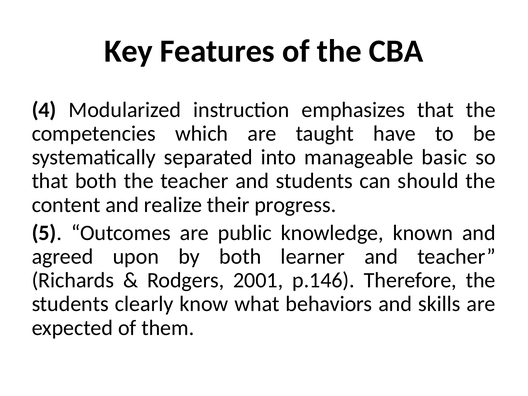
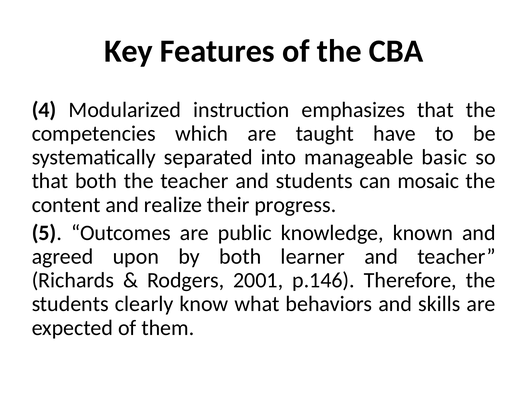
should: should -> mosaic (428, 181)
